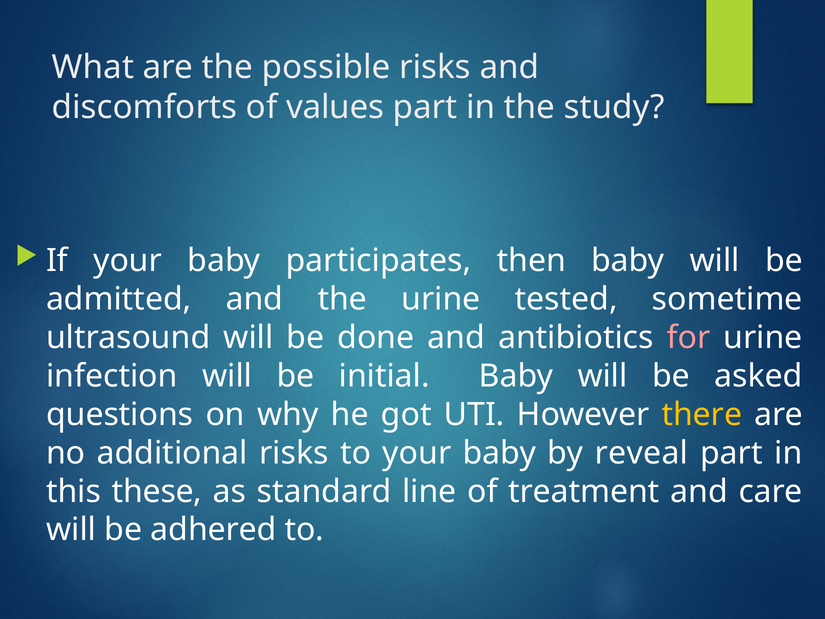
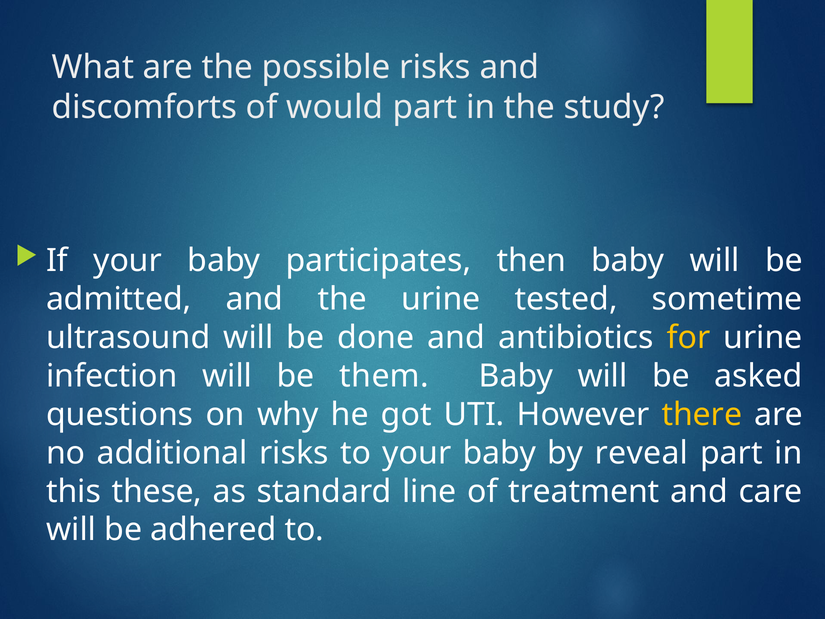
values: values -> would (335, 107)
for colour: pink -> yellow (688, 338)
initial: initial -> them (384, 376)
